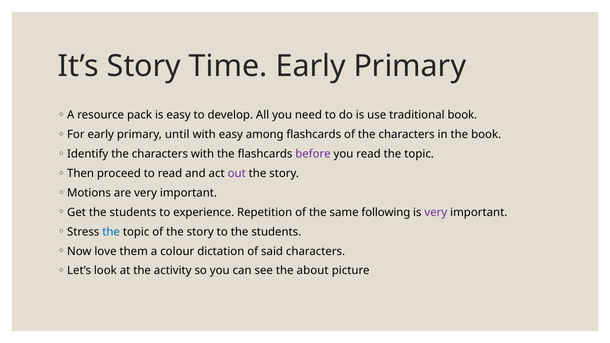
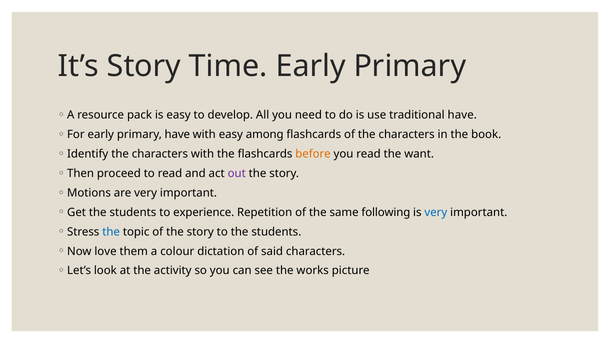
traditional book: book -> have (462, 115)
primary until: until -> have (177, 135)
before colour: purple -> orange (313, 154)
read the topic: topic -> want (419, 154)
very colour: purple -> blue (436, 212)
about: about -> works (313, 271)
